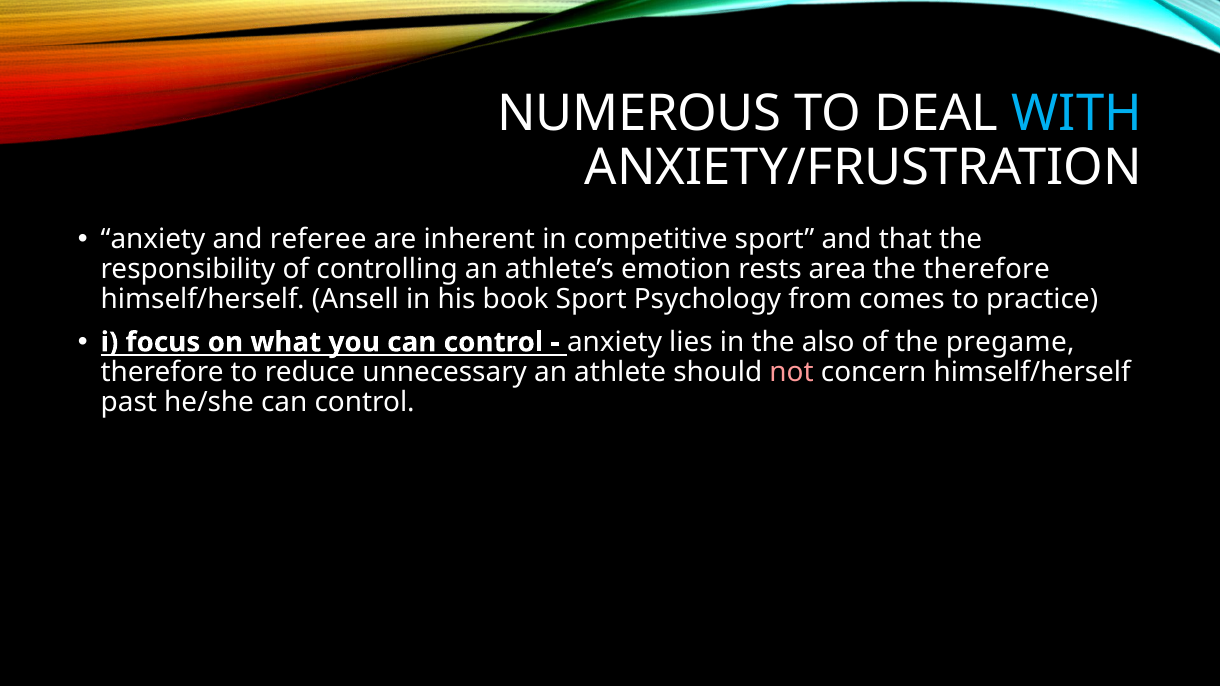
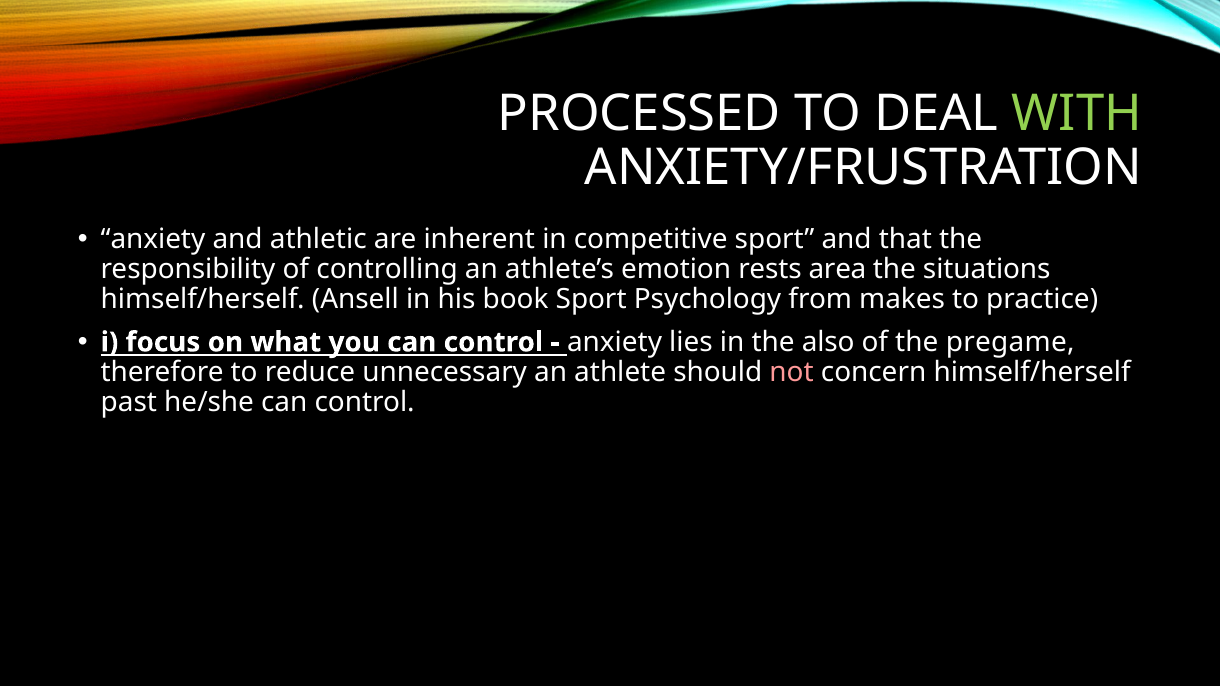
NUMEROUS: NUMEROUS -> PROCESSED (639, 113)
WITH colour: light blue -> light green (1077, 113)
referee: referee -> athletic (318, 239)
the therefore: therefore -> situations (987, 269)
comes: comes -> makes (902, 299)
